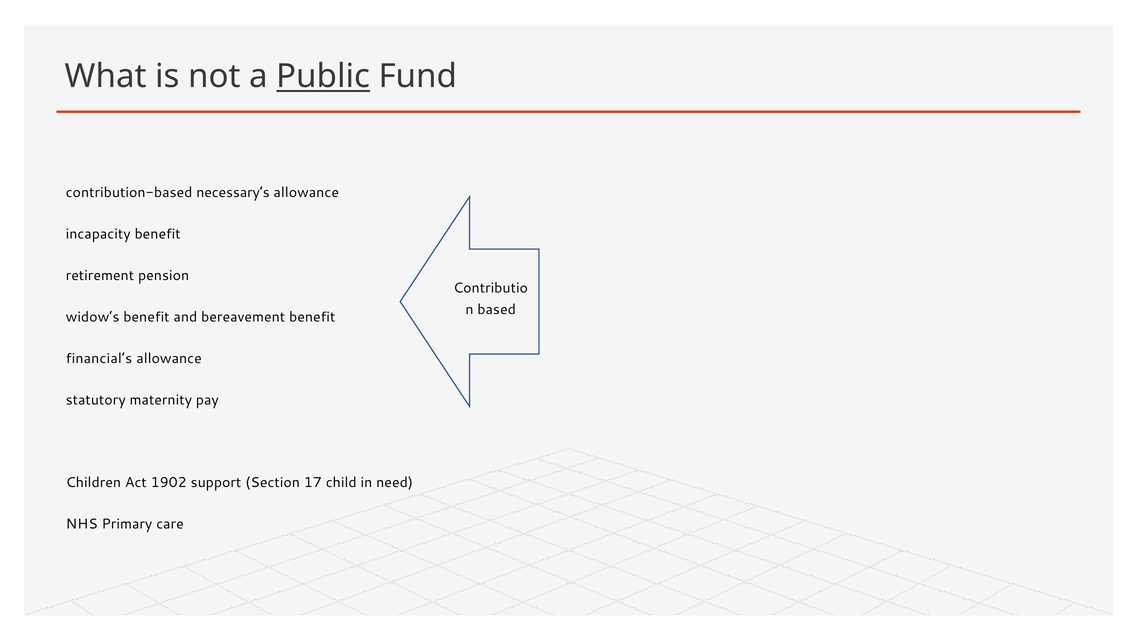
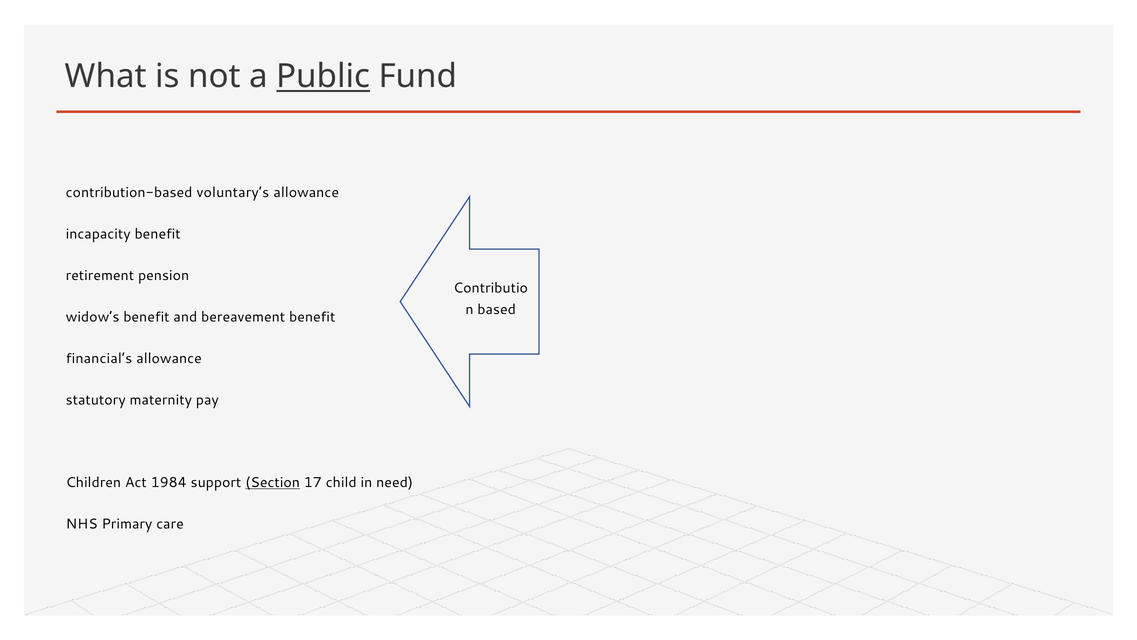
necessary’s: necessary’s -> voluntary’s (233, 193)
1902: 1902 -> 1984 (169, 482)
Section underline: none -> present (273, 482)
